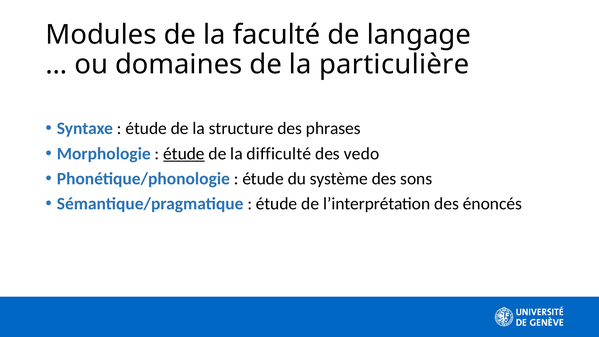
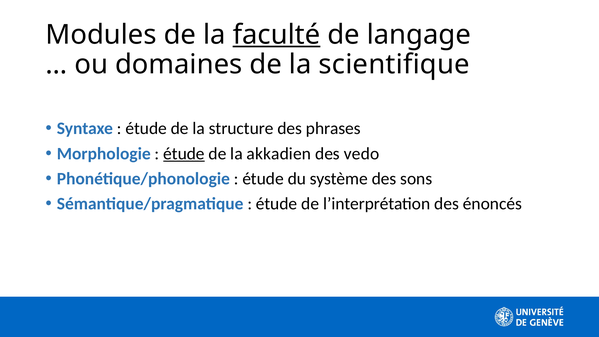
faculté underline: none -> present (277, 35)
particulière: particulière -> scientifique (394, 64)
difficulté: difficulté -> akkadien (279, 154)
